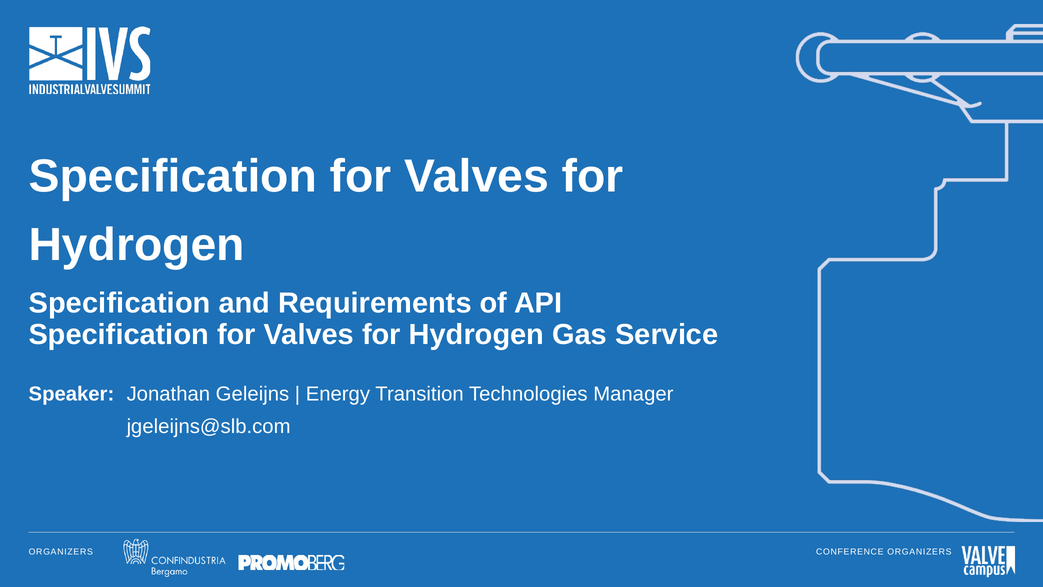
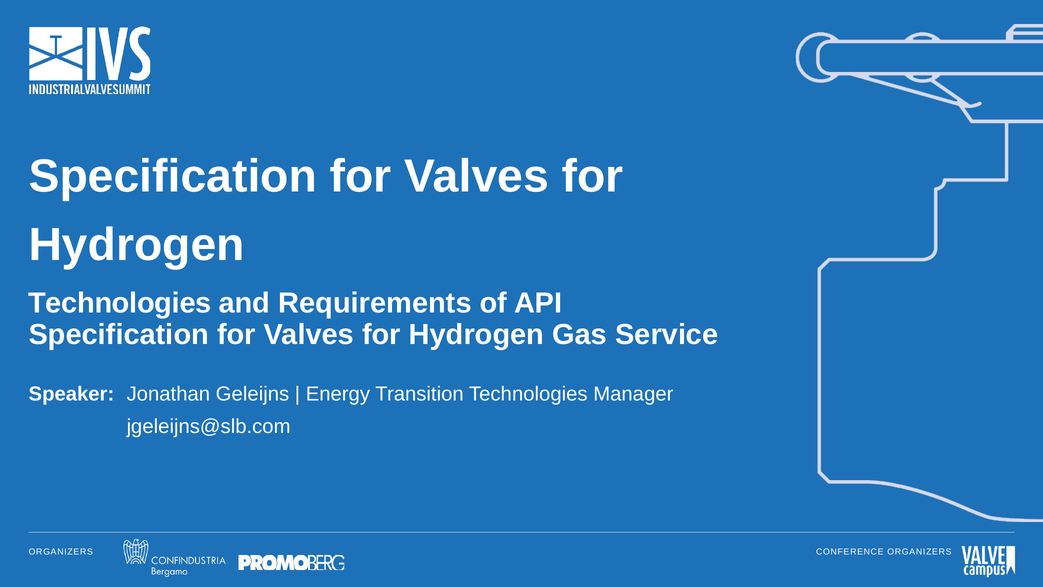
Specification: Specification -> Technologies (120, 303)
